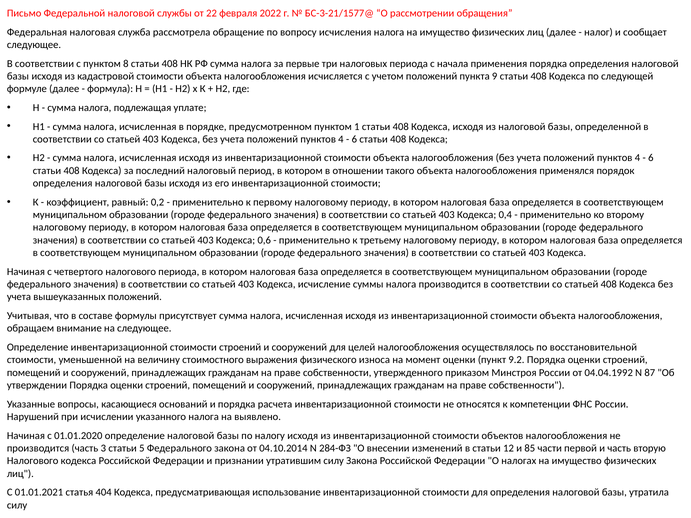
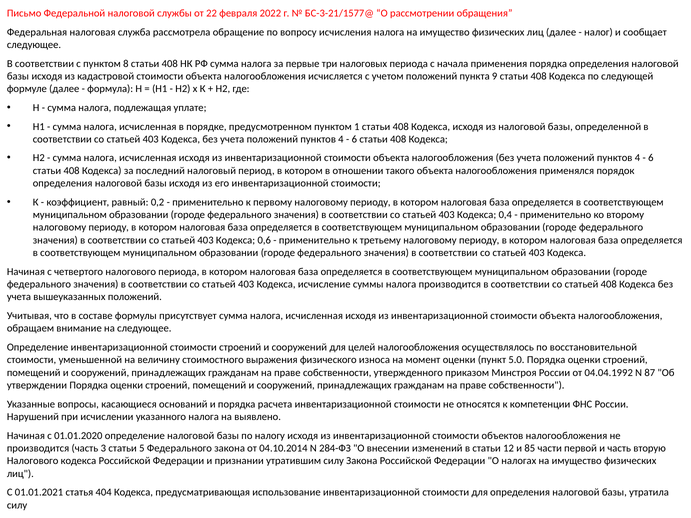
9.2: 9.2 -> 5.0 (516, 360)
